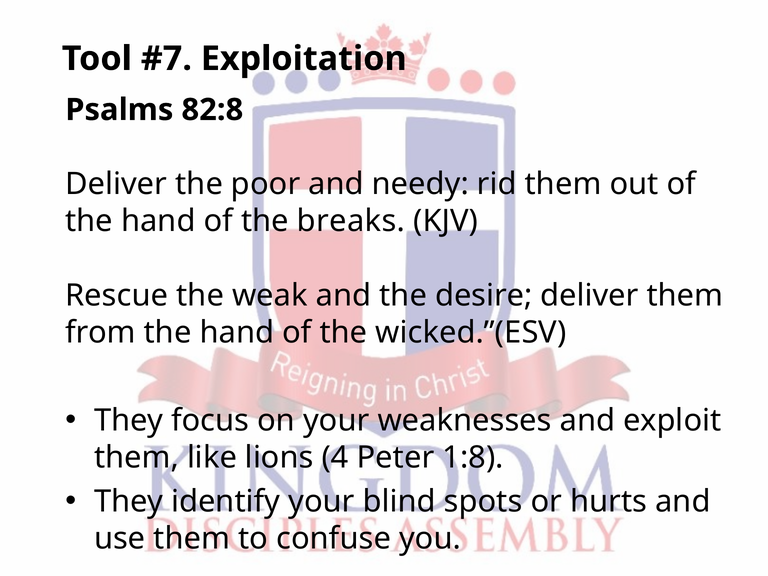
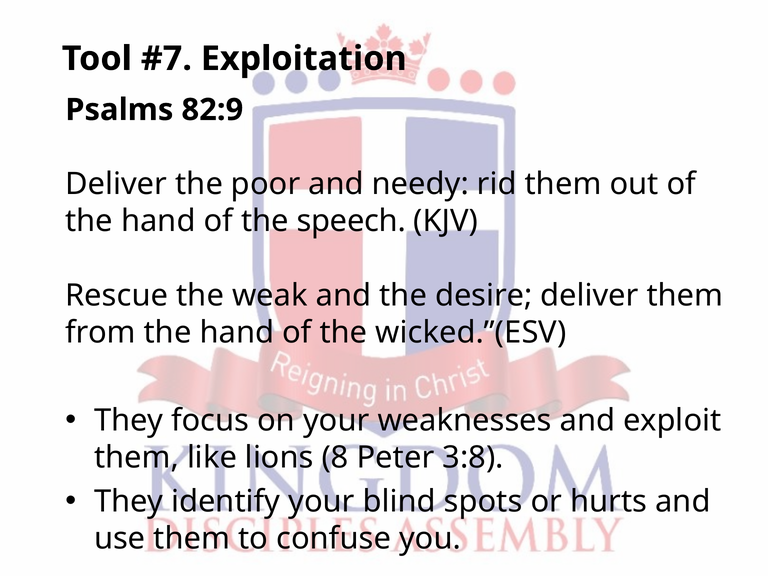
82:8: 82:8 -> 82:9 (212, 110)
breaks: breaks -> speech (351, 221)
4: 4 -> 8 (335, 458)
1:8: 1:8 -> 3:8 (473, 458)
